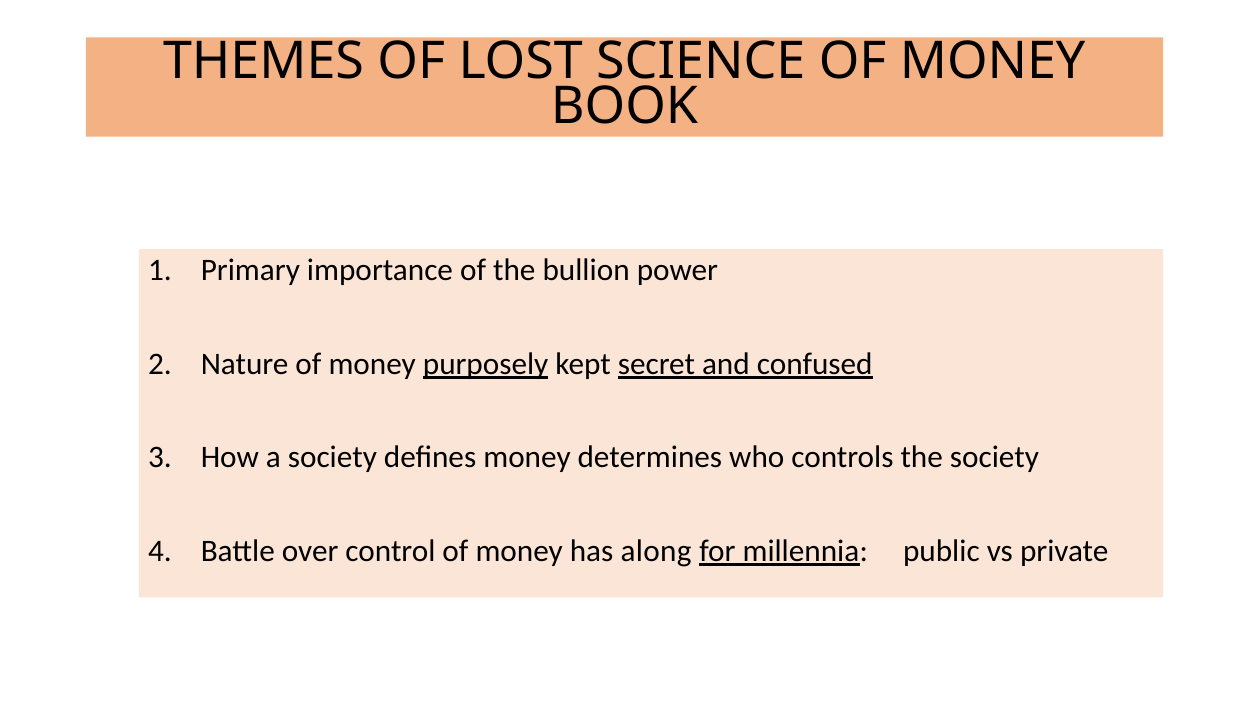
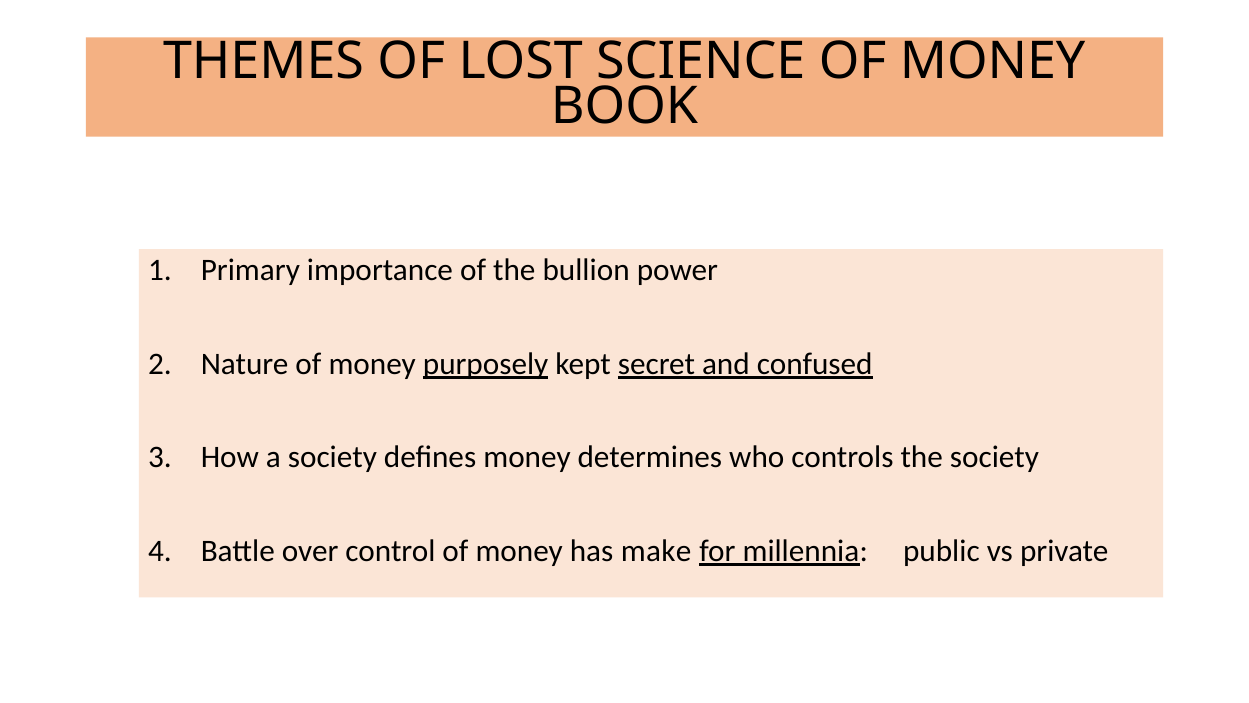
along: along -> make (656, 551)
